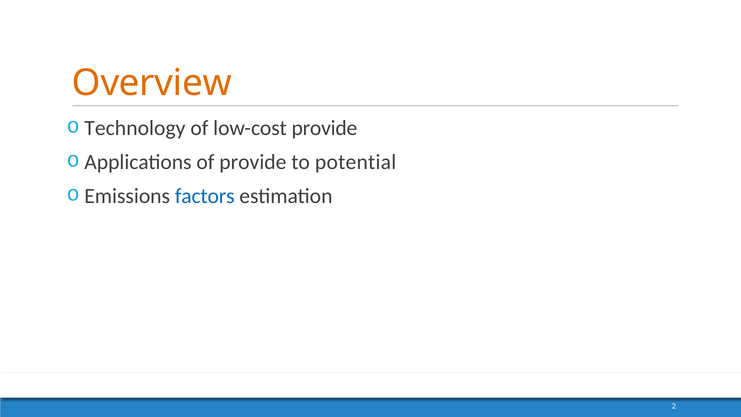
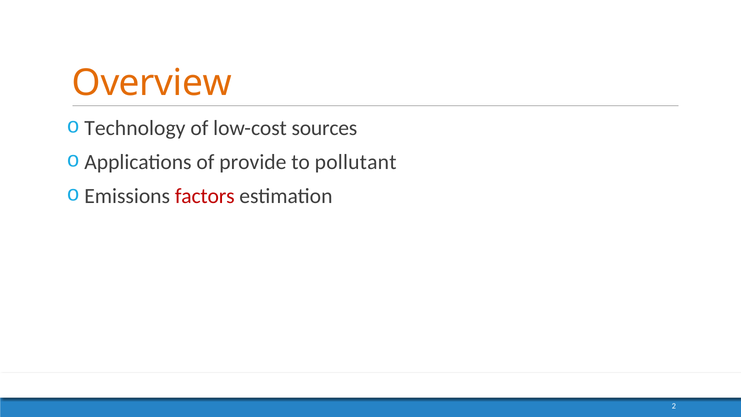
low-cost provide: provide -> sources (324, 128)
potential: potential -> pollutant (356, 162)
factors colour: blue -> red (205, 196)
